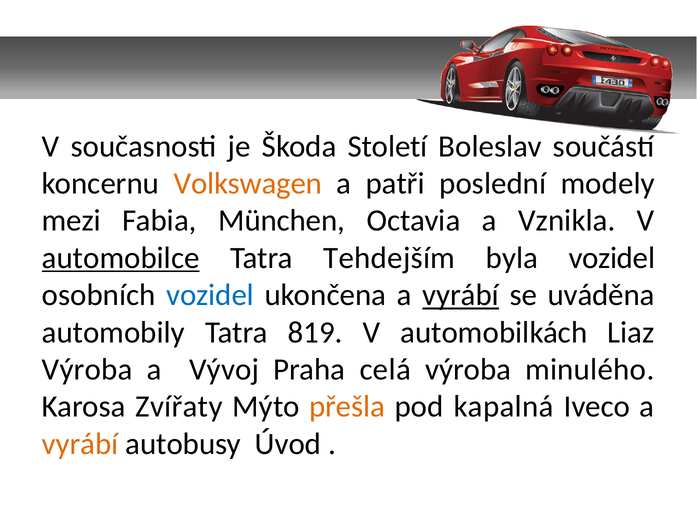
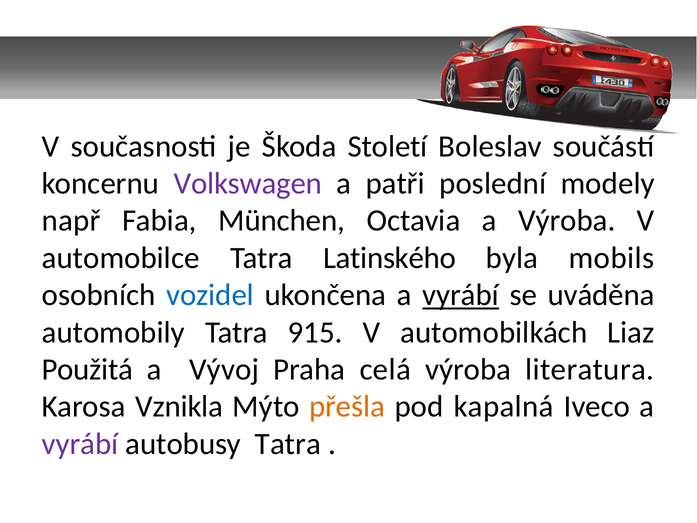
Volkswagen colour: orange -> purple (248, 183)
mezi: mezi -> např (71, 221)
a Vznikla: Vznikla -> Výroba (567, 221)
automobilce underline: present -> none (121, 258)
Tehdejším: Tehdejším -> Latinského (390, 258)
byla vozidel: vozidel -> mobils (612, 258)
819: 819 -> 915 (315, 332)
Výroba: Výroba -> Použitá (87, 369)
minulého: minulého -> literatura (590, 369)
Zvířaty: Zvířaty -> Vznikla (179, 406)
vyrábí colour: orange -> purple (80, 444)
autobusy Úvod: Úvod -> Tatra (288, 444)
